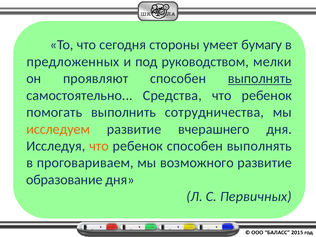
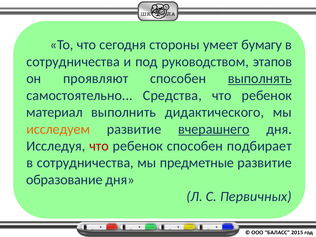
предложенных: предложенных -> сотрудничества (73, 62)
мелки: мелки -> этапов (272, 62)
помогать: помогать -> материал (54, 112)
сотрудничества: сотрудничества -> дидактического (214, 112)
вчерашнего underline: none -> present (214, 129)
что colour: orange -> red (99, 146)
ребенок способен выполнять: выполнять -> подбирает (259, 146)
проговариваем: проговариваем -> сотрудничества (85, 163)
возможного: возможного -> предметные (197, 163)
